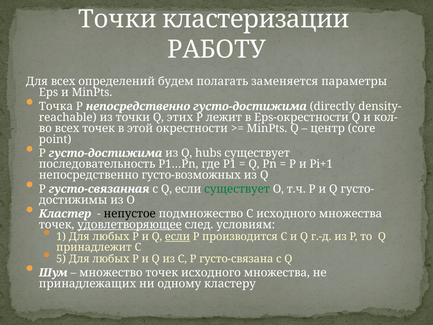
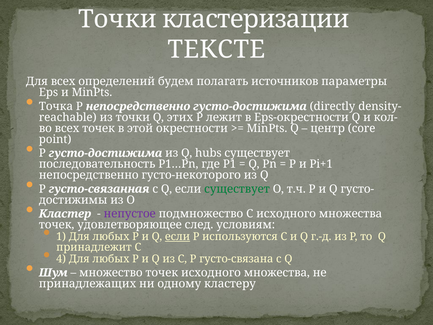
РАБОТУ: РАБОТУ -> ТЕКСТЕ (216, 49)
заменяется: заменяется -> источников (285, 81)
густо-возможных: густо-возможных -> густо-некоторого (191, 175)
непустое colour: black -> purple (130, 214)
удовлетворяющее underline: present -> none (130, 225)
производится: производится -> используются (240, 237)
5: 5 -> 4 (61, 259)
